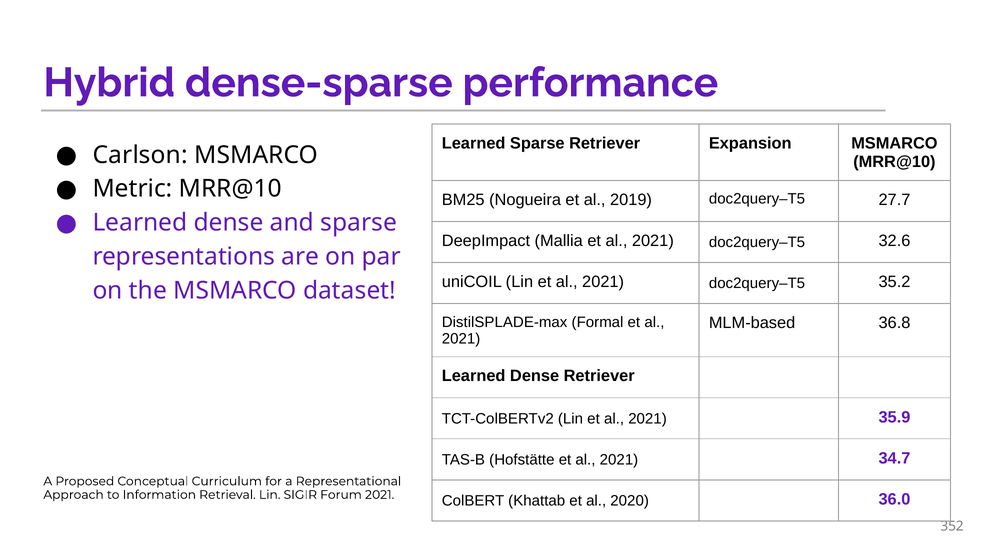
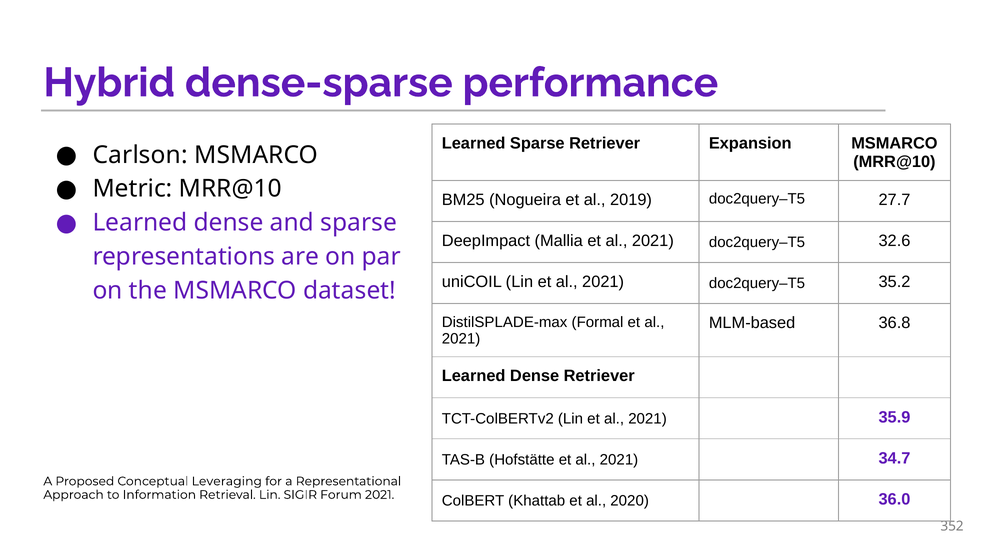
Curriculum: Curriculum -> Leveraging (227, 481)
